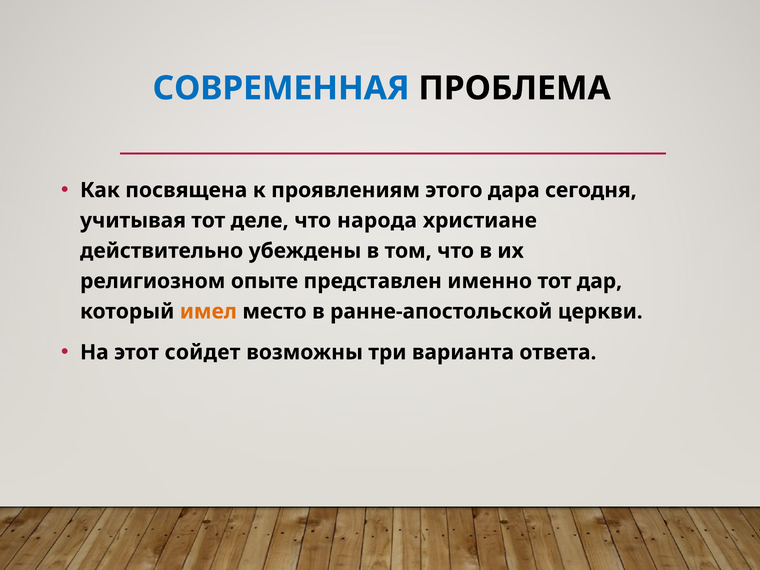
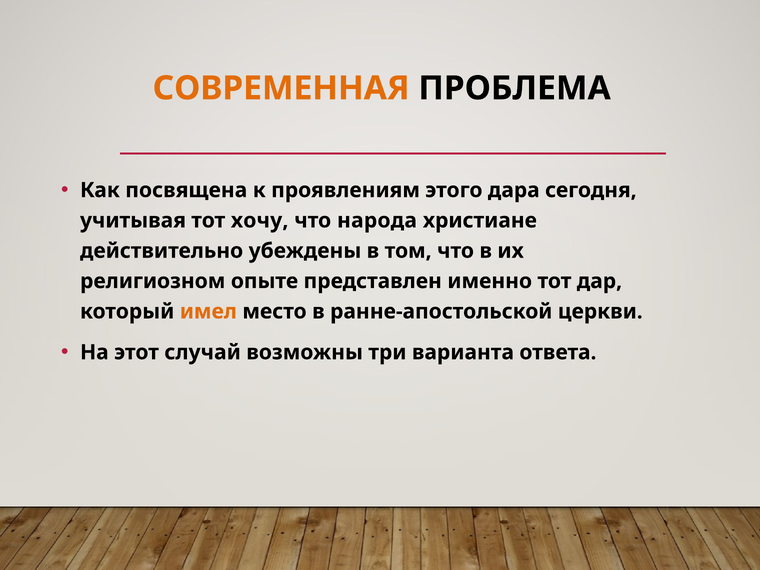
СОВРЕМЕННАЯ colour: blue -> orange (281, 88)
деле: деле -> хочу (260, 220)
сойдет: сойдет -> случай (203, 352)
